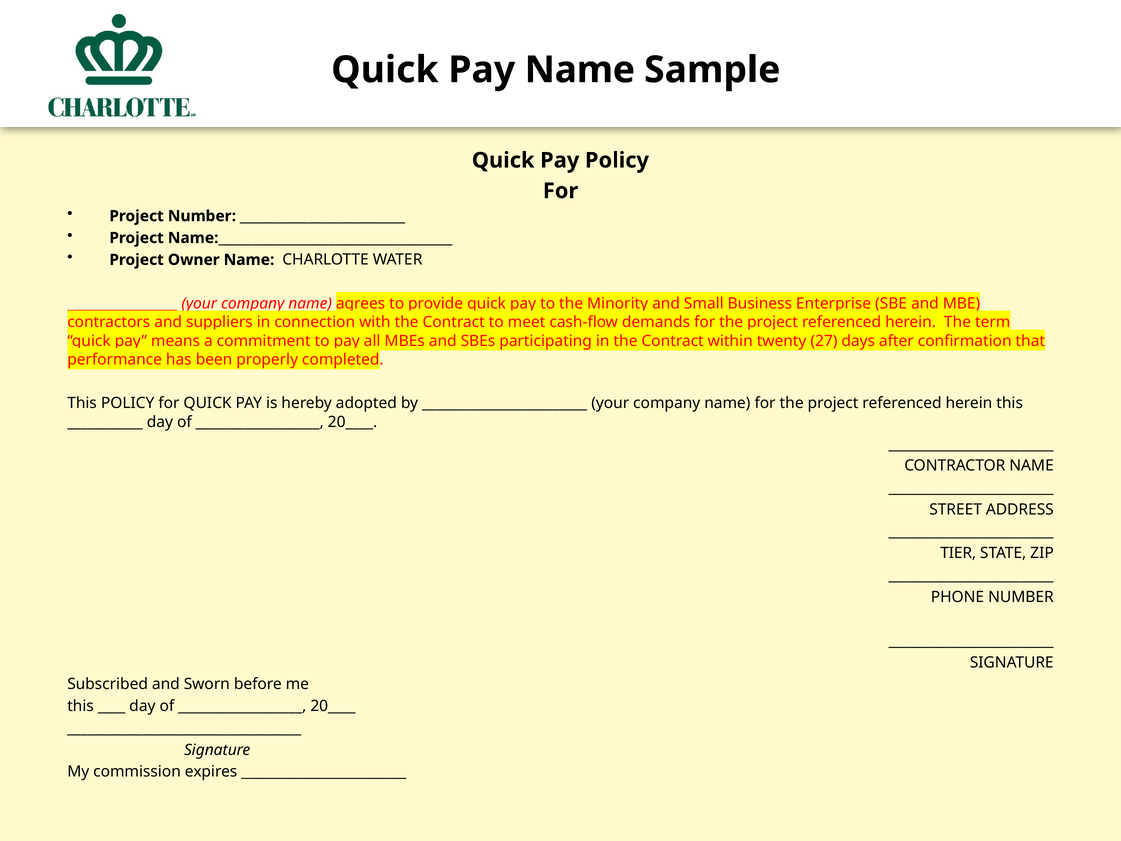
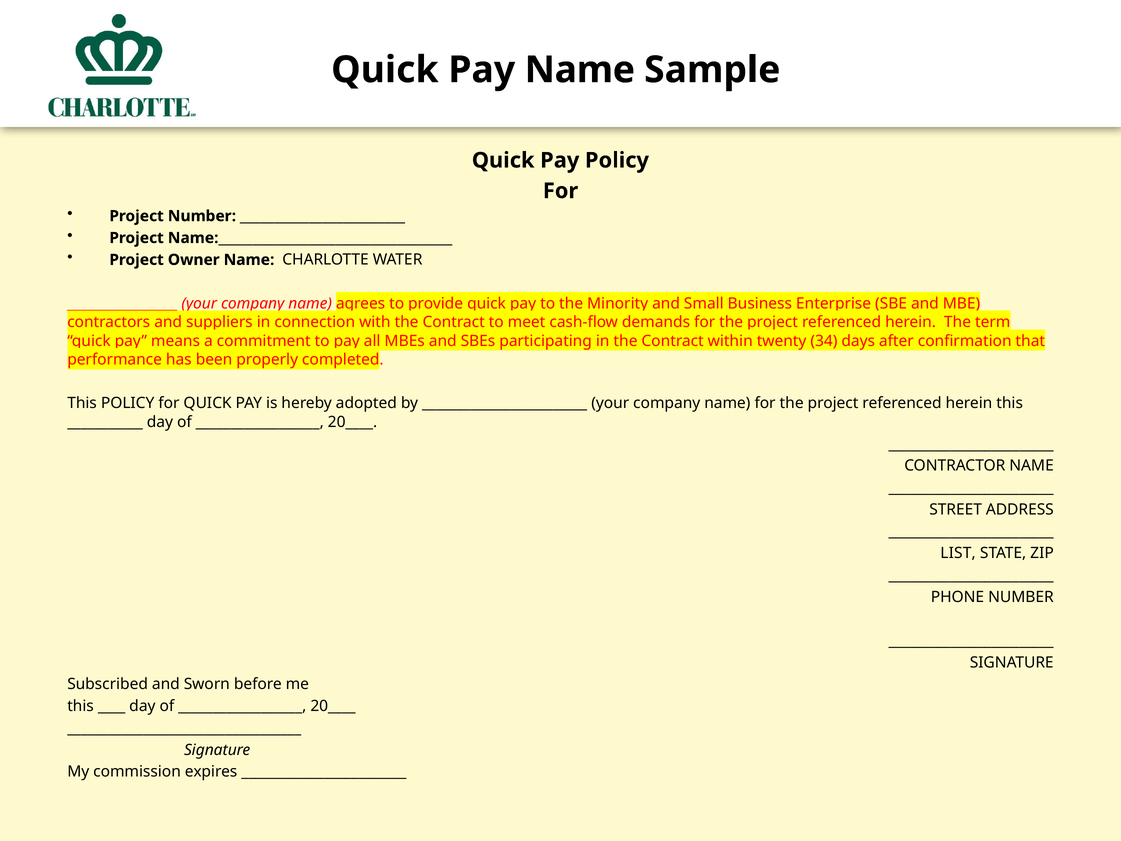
27: 27 -> 34 (824, 341)
TIER: TIER -> LIST (958, 553)
